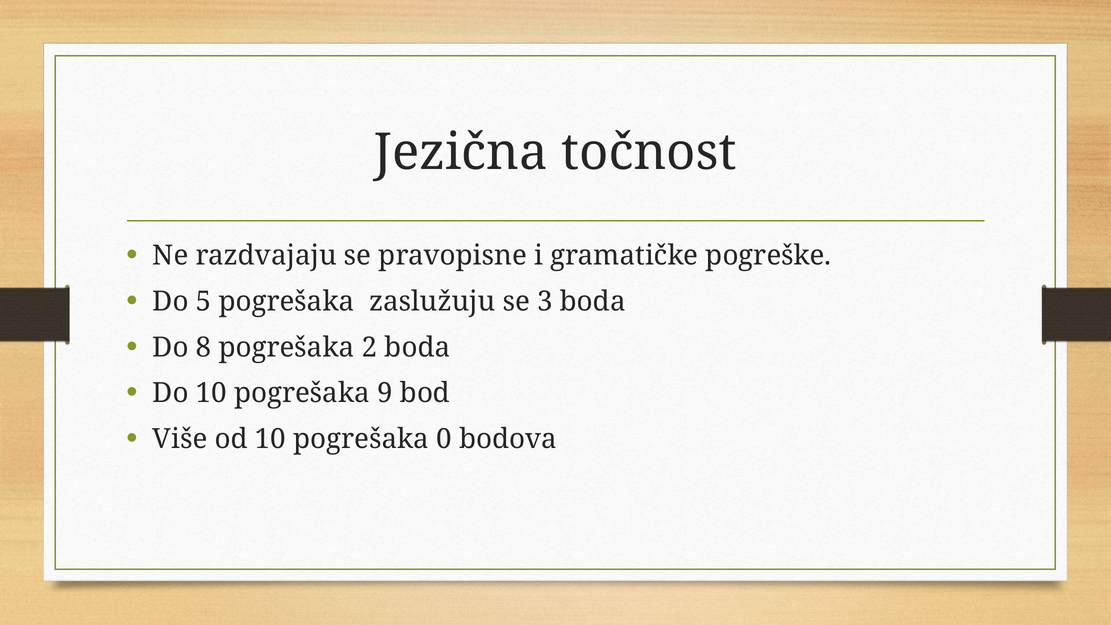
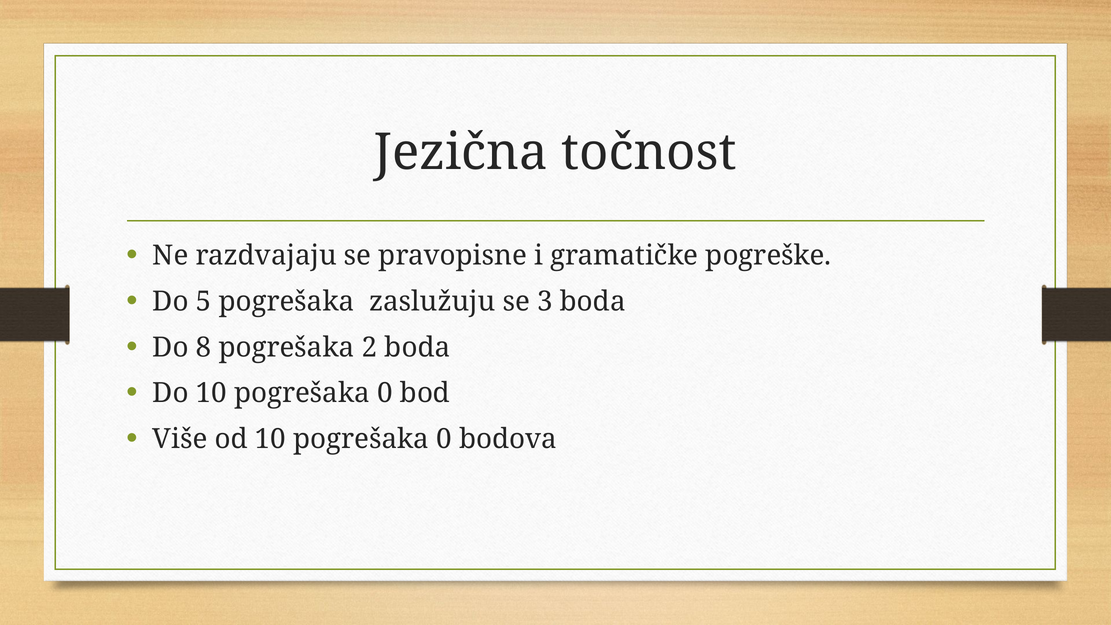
Do 10 pogrešaka 9: 9 -> 0 (385, 393)
